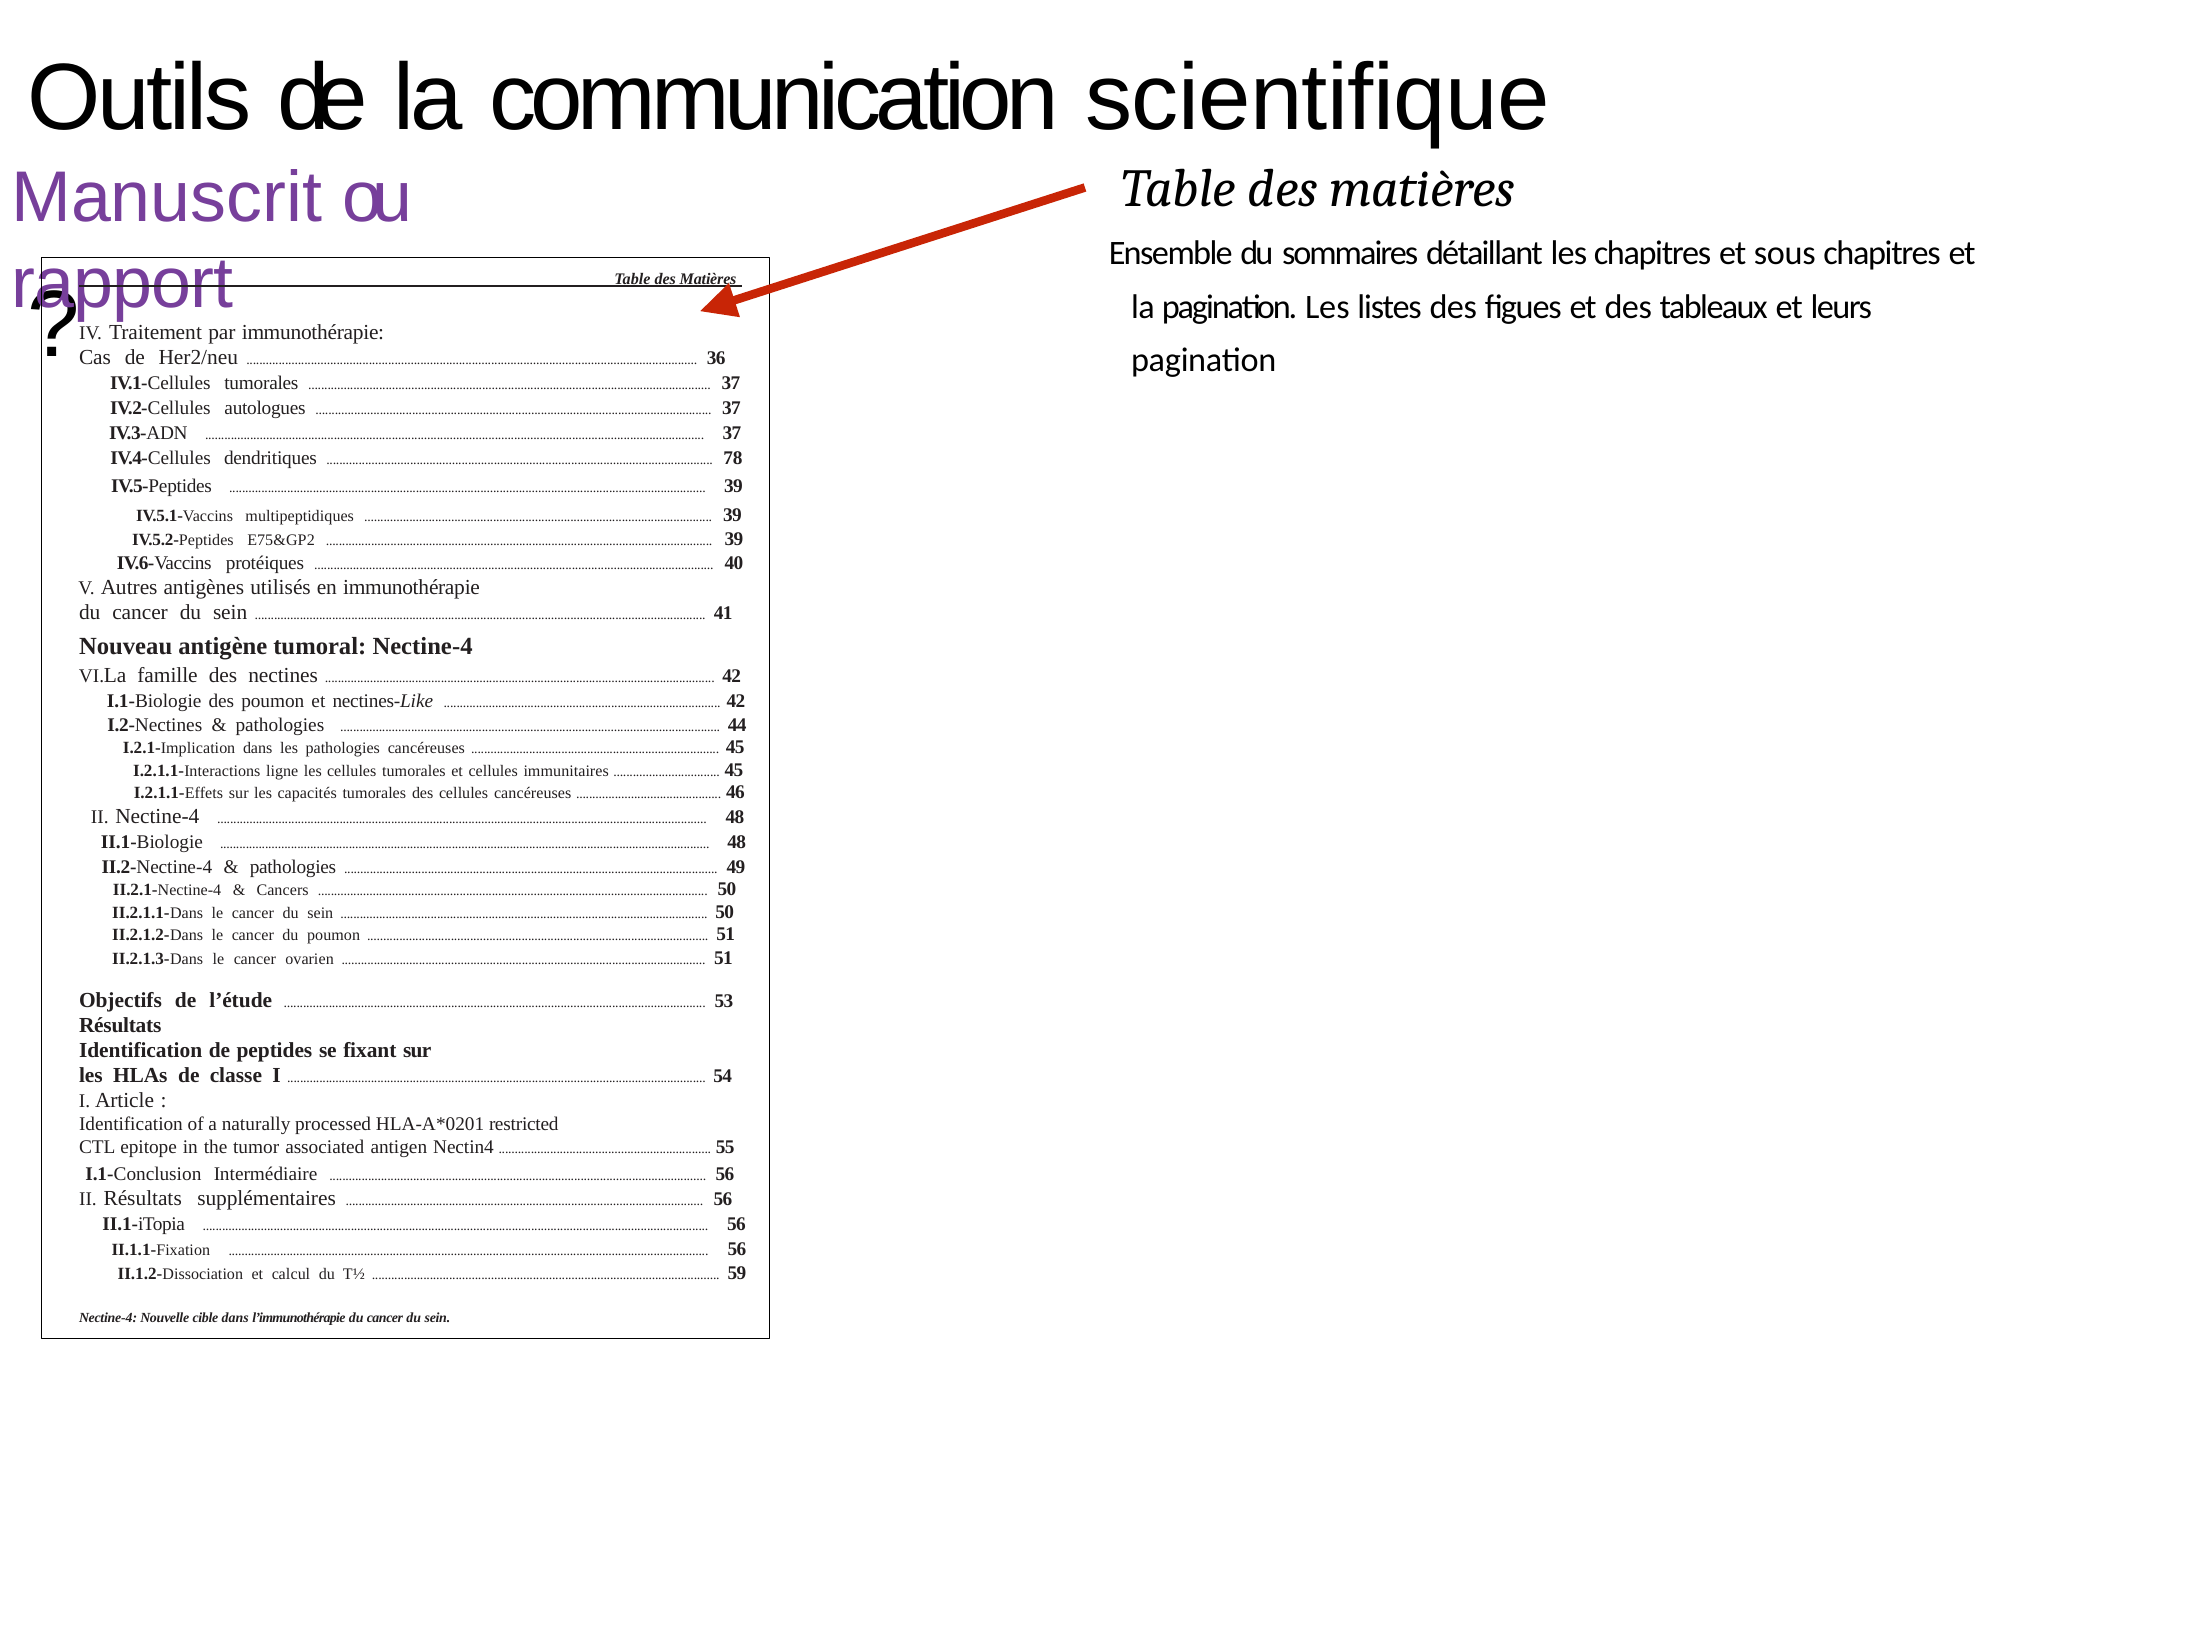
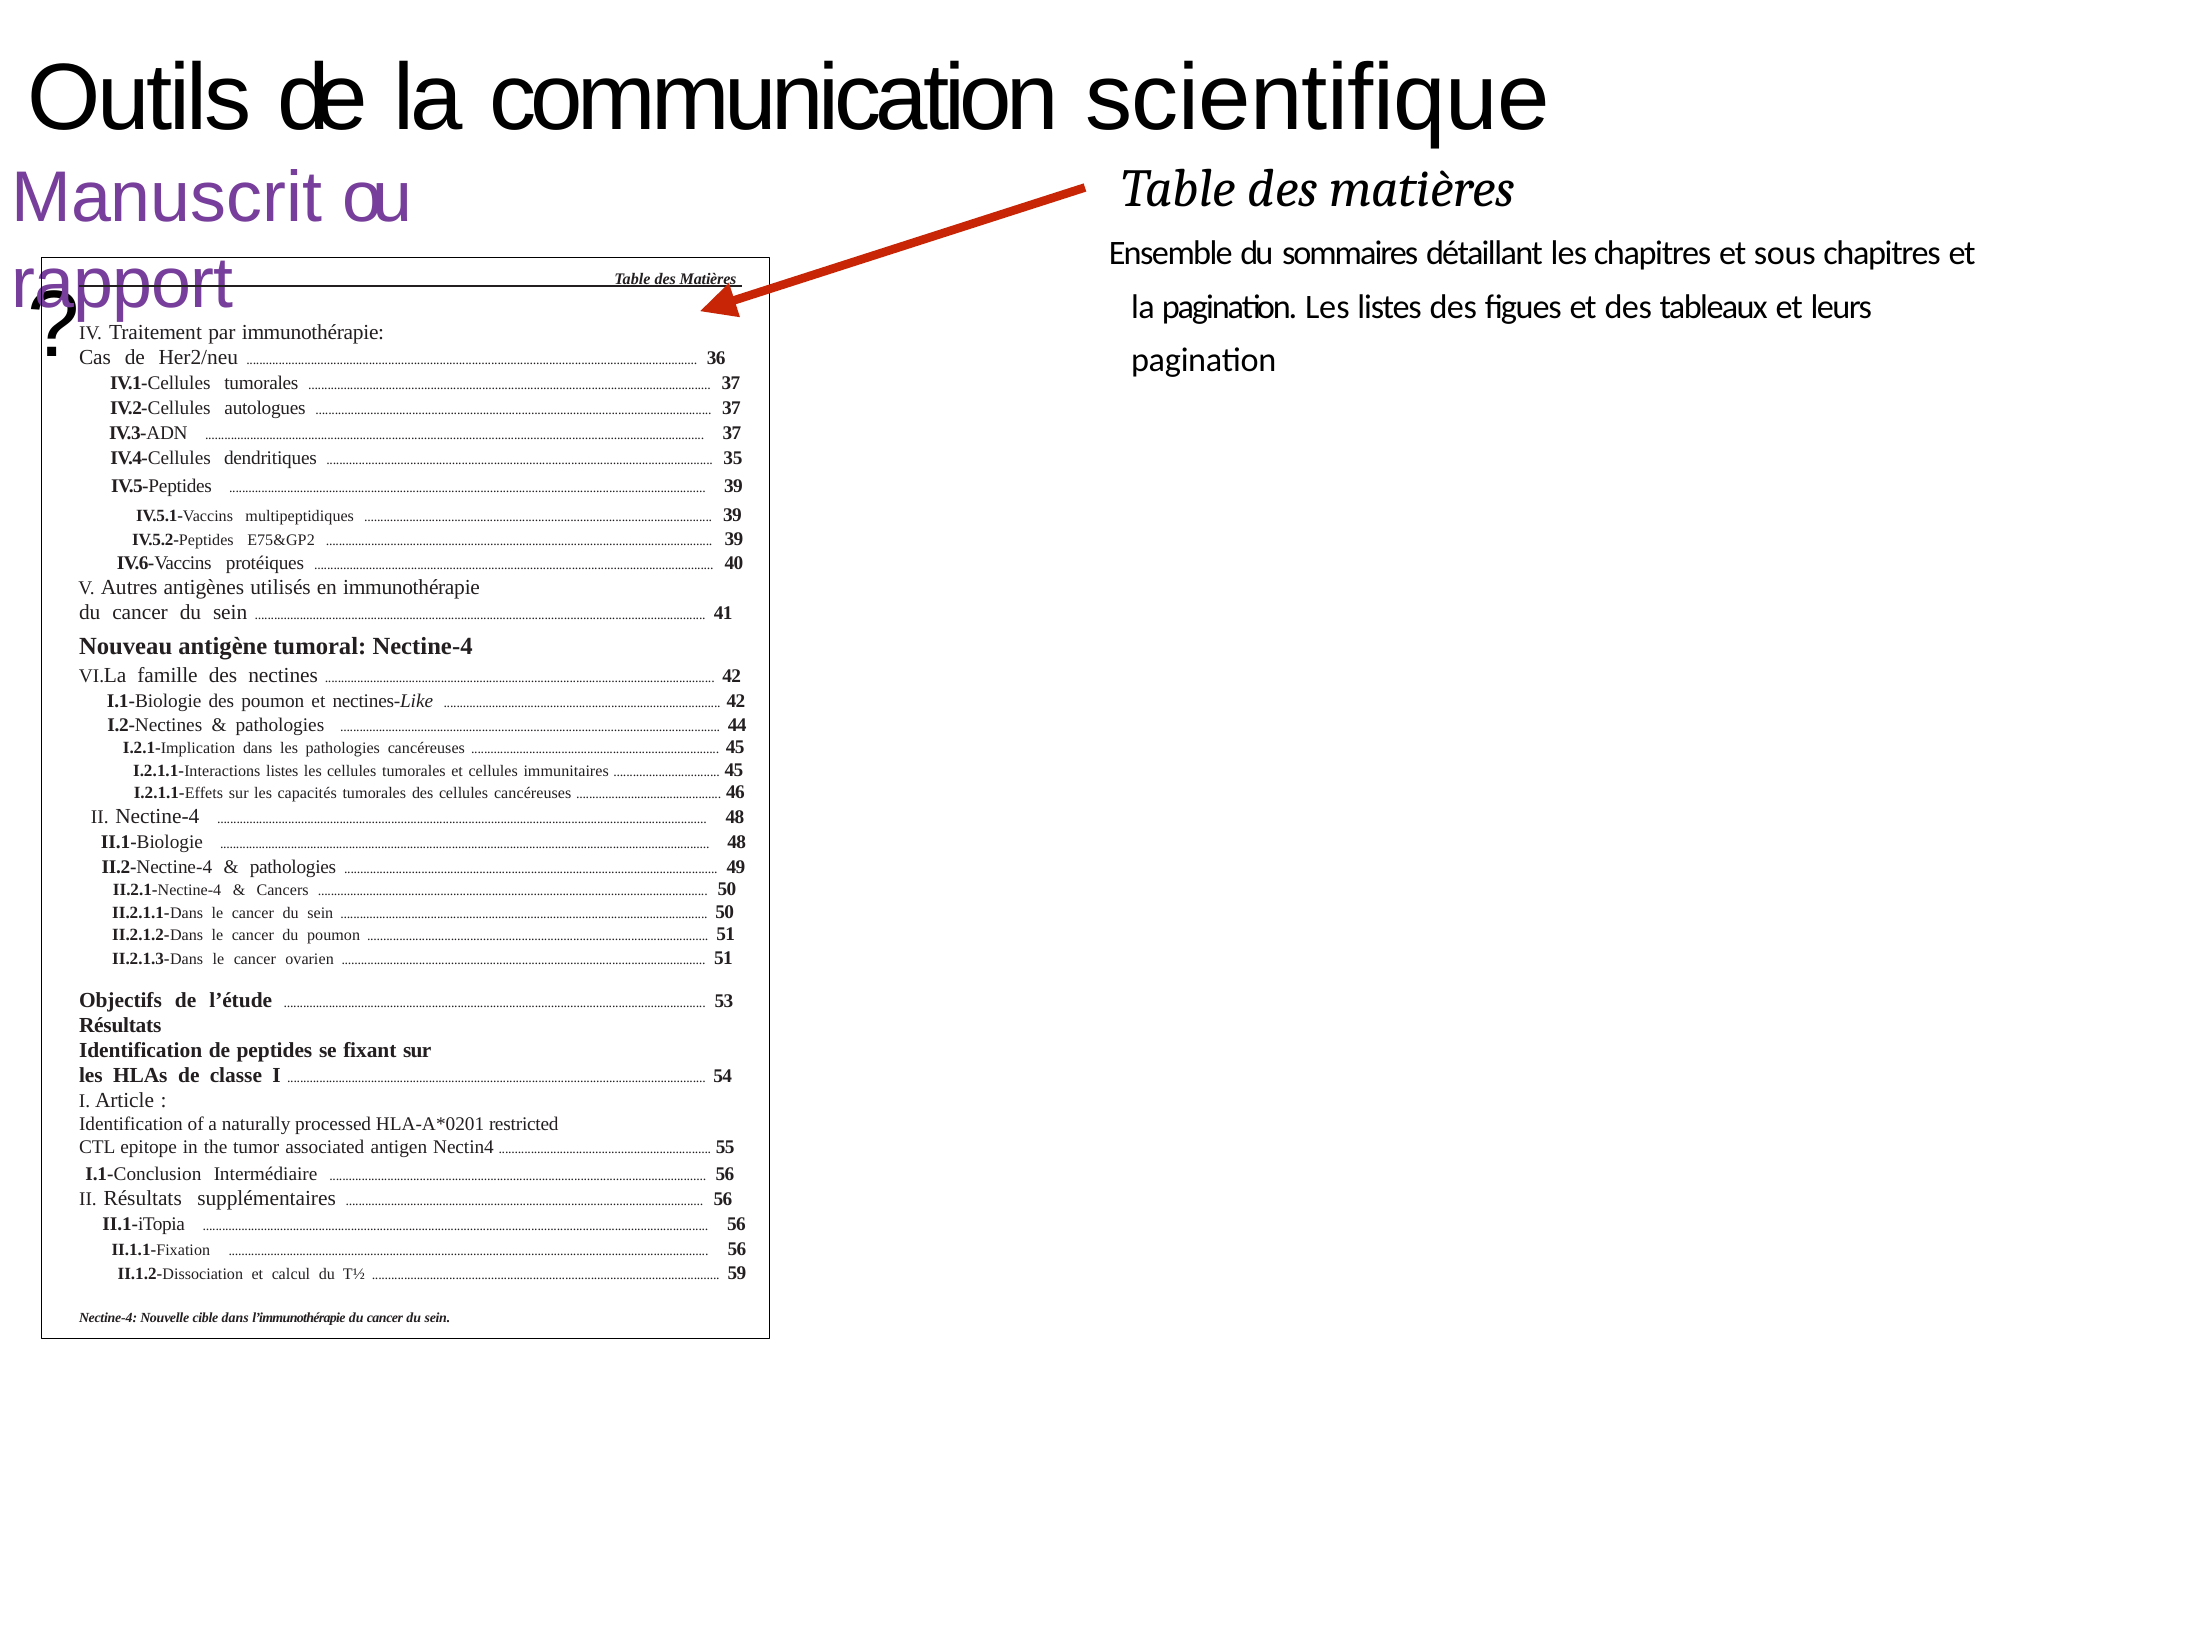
78: 78 -> 35 (733, 458)
I.2.1.1-Interactions ligne: ligne -> listes (282, 772)
